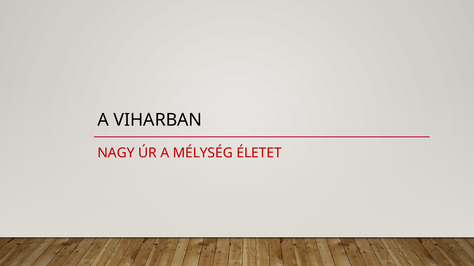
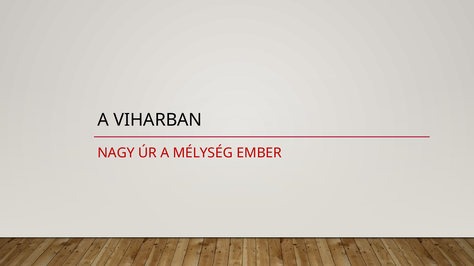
ÉLETET: ÉLETET -> EMBER (259, 153)
